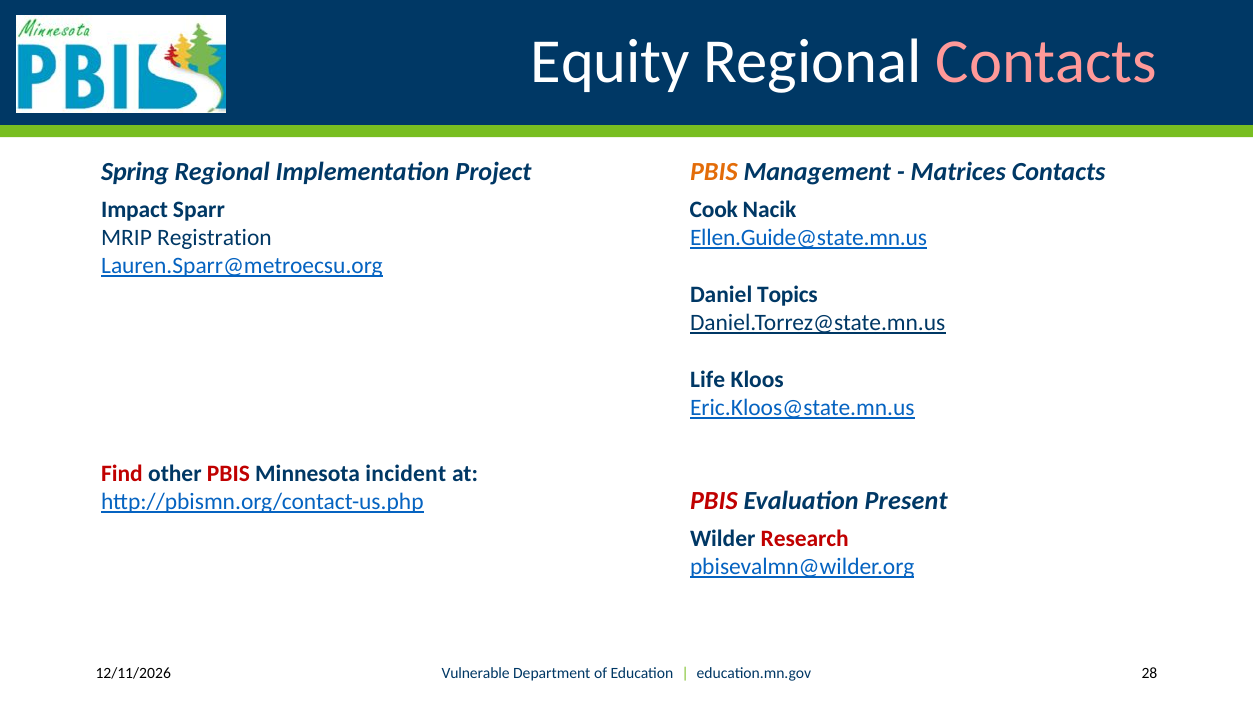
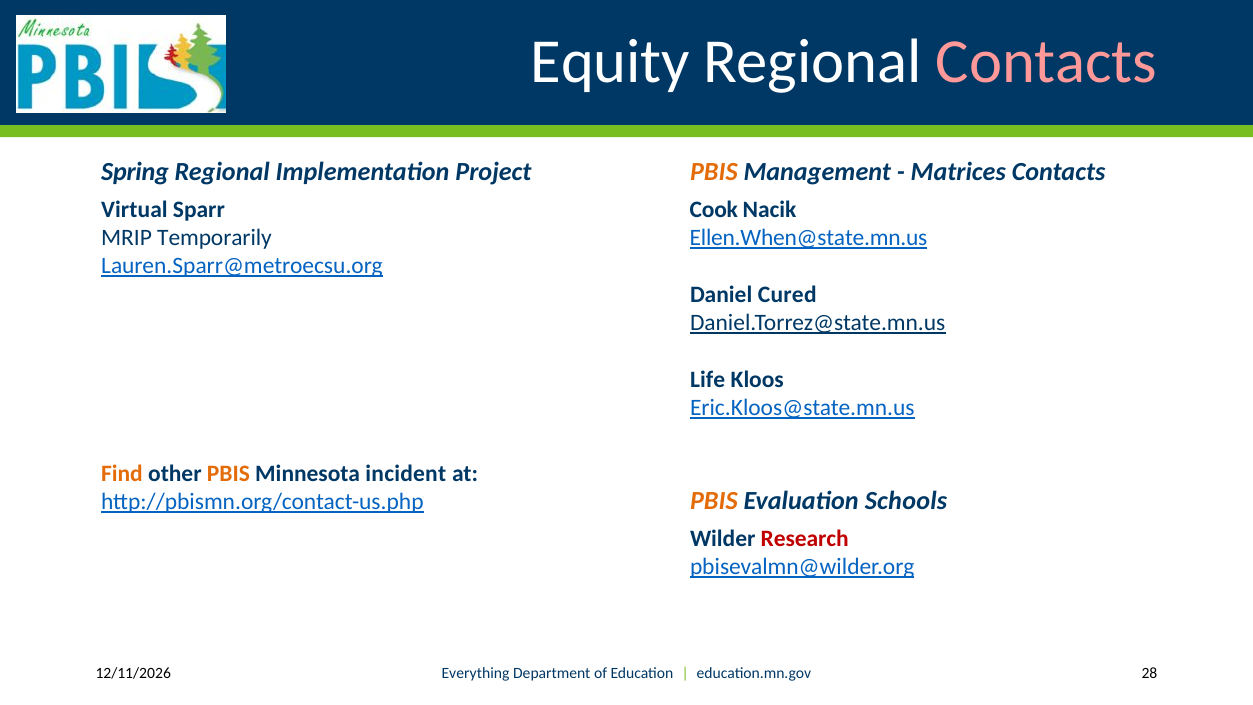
Impact: Impact -> Virtual (134, 209)
Registration: Registration -> Temporarily (214, 238)
Ellen.Guide@state.mn.us: Ellen.Guide@state.mn.us -> Ellen.When@state.mn.us (808, 238)
Topics: Topics -> Cured (787, 294)
Find colour: red -> orange (122, 473)
PBIS colour: red -> orange (228, 473)
PBIS colour: red -> orange (714, 501)
Present: Present -> Schools (906, 501)
Vulnerable: Vulnerable -> Everything (476, 673)
